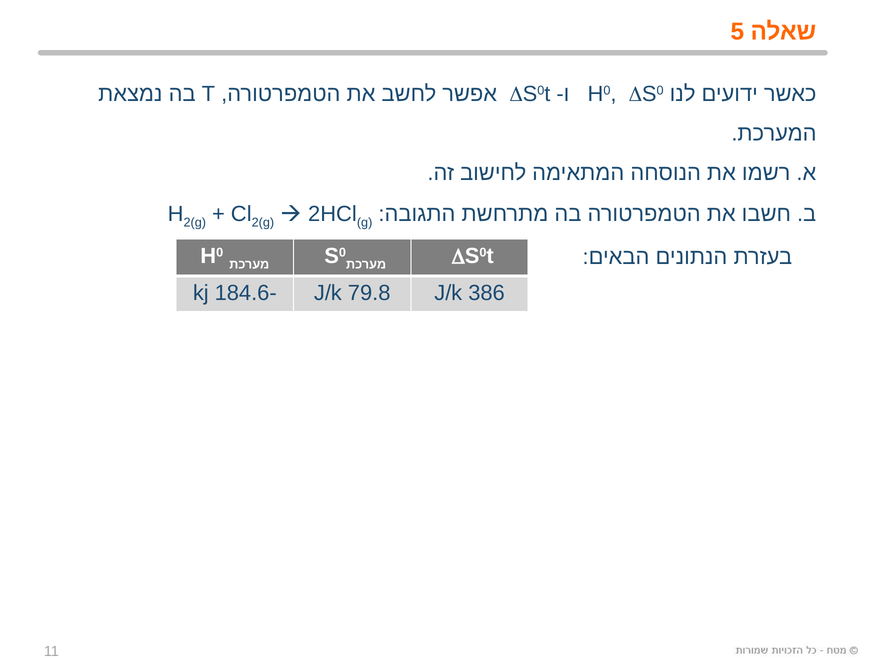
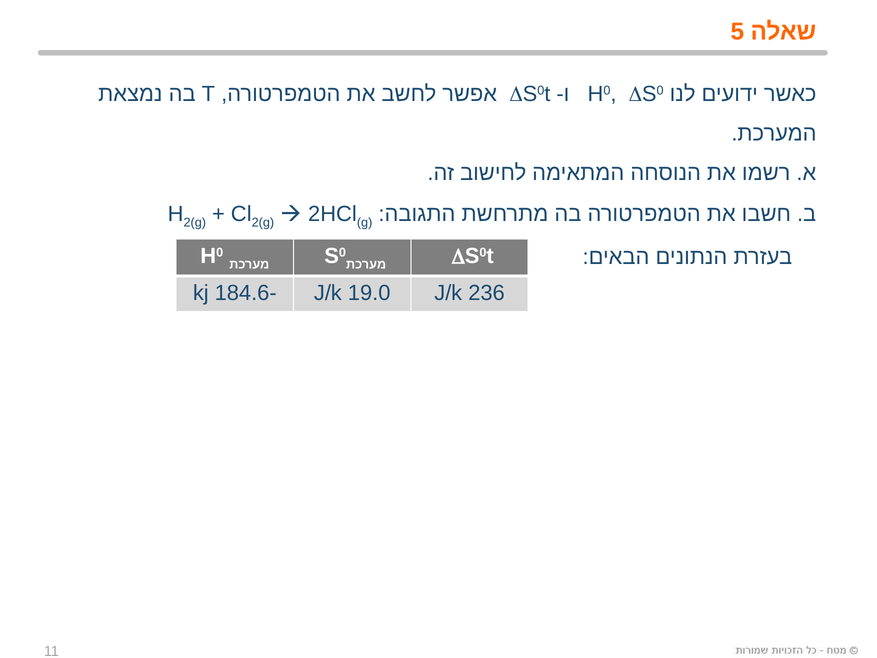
79.8: 79.8 -> 19.0 (369, 293)
386: 386 -> 236 (487, 293)
